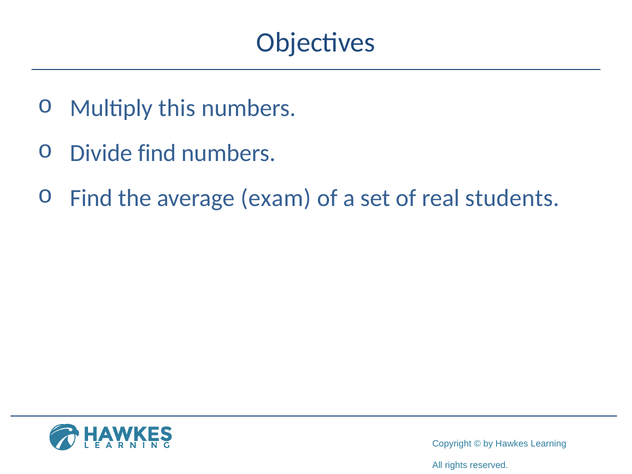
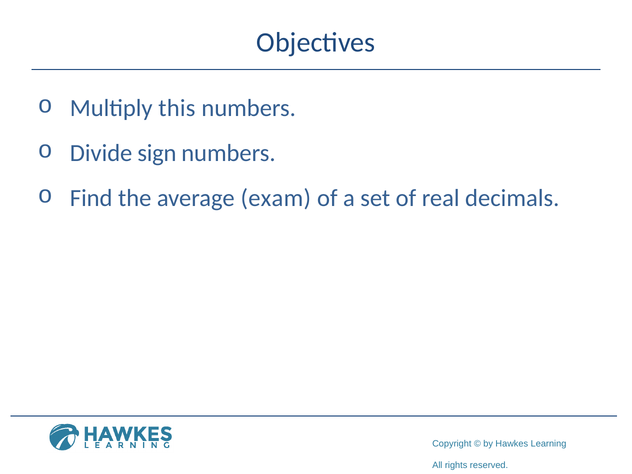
Divide find: find -> sign (157, 153)
students: students -> decimals (512, 198)
